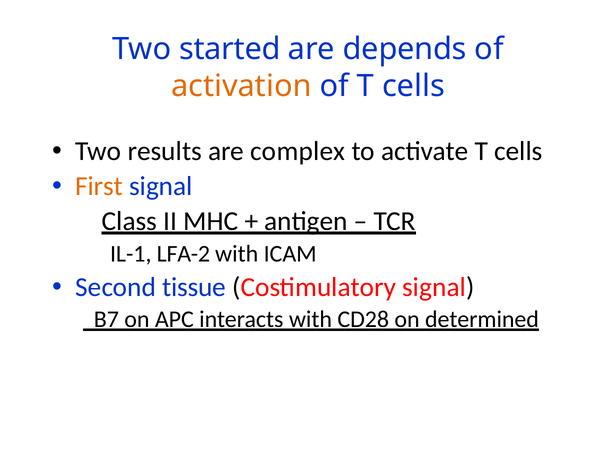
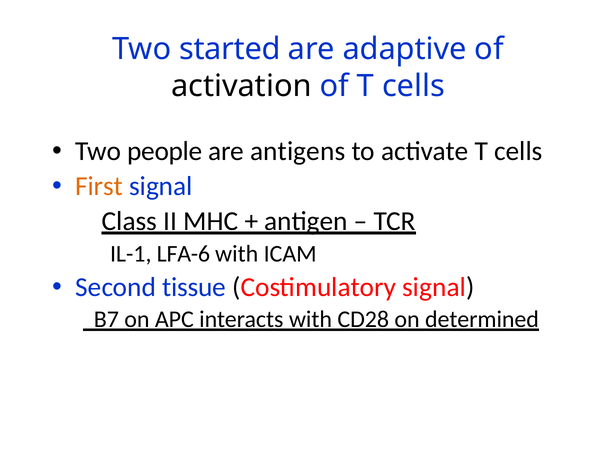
depends: depends -> adaptive (405, 49)
activation colour: orange -> black (241, 86)
results: results -> people (165, 151)
complex: complex -> antigens (298, 151)
LFA-2: LFA-2 -> LFA-6 (183, 254)
